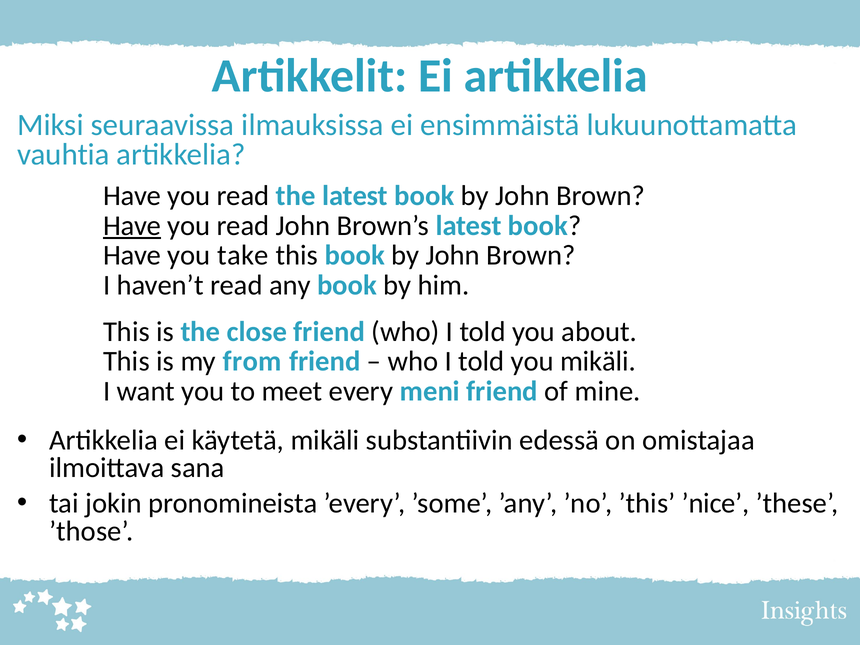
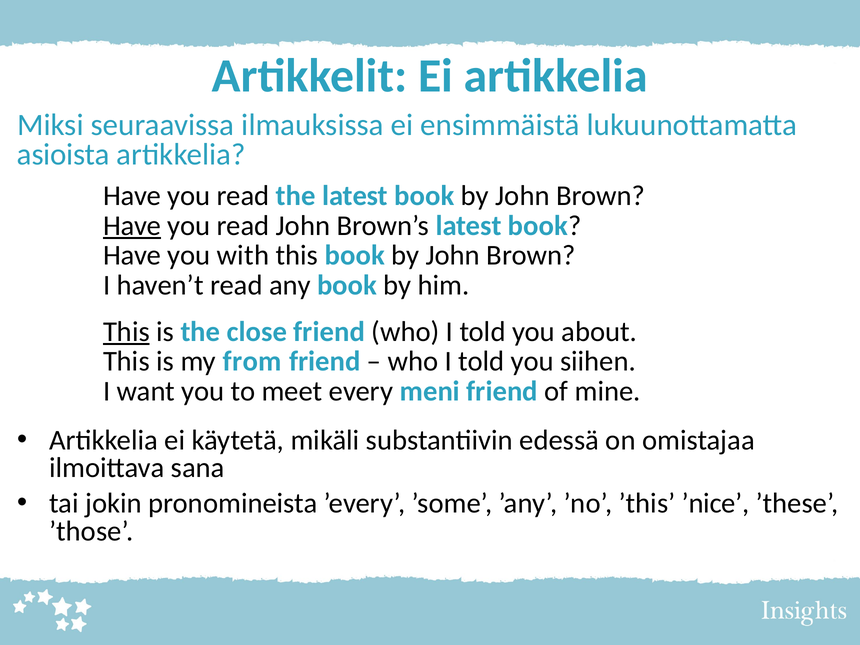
vauhtia: vauhtia -> asioista (63, 155)
take: take -> with (243, 255)
This underline: none -> present (126, 332)
you mikäli: mikäli -> siihen (598, 361)
